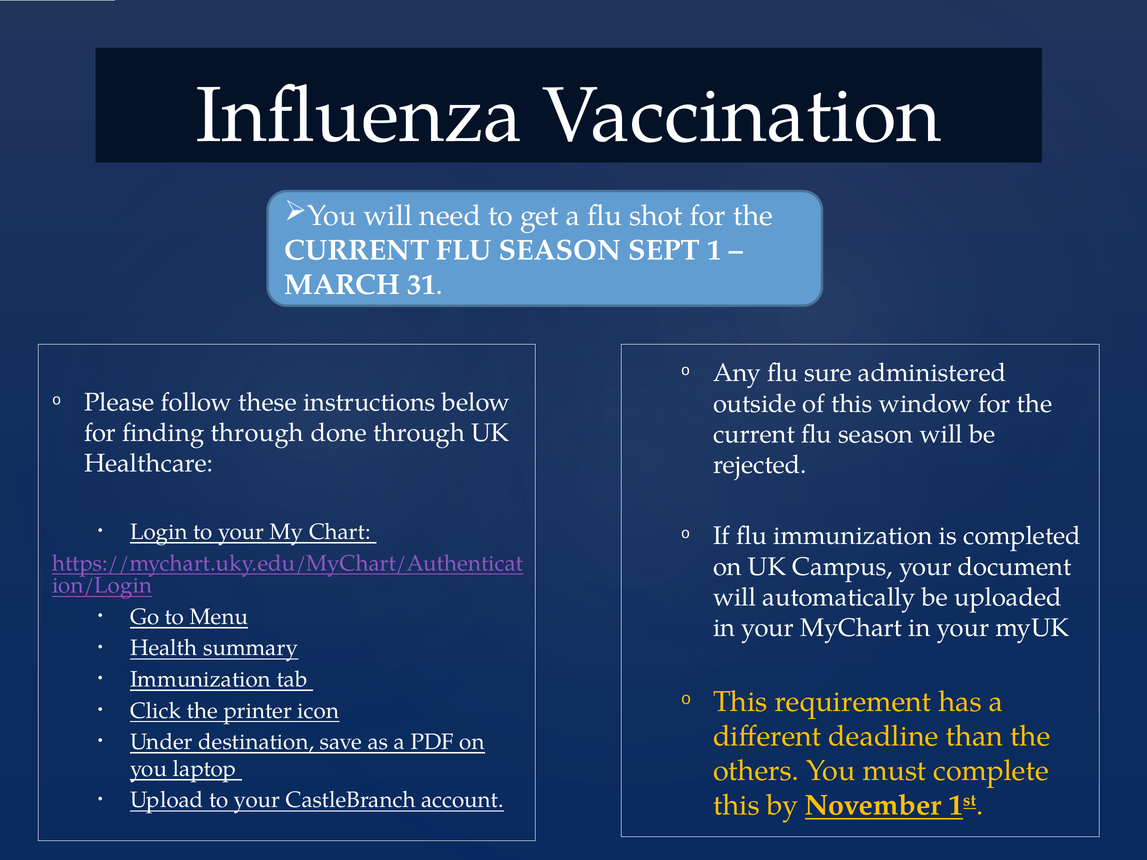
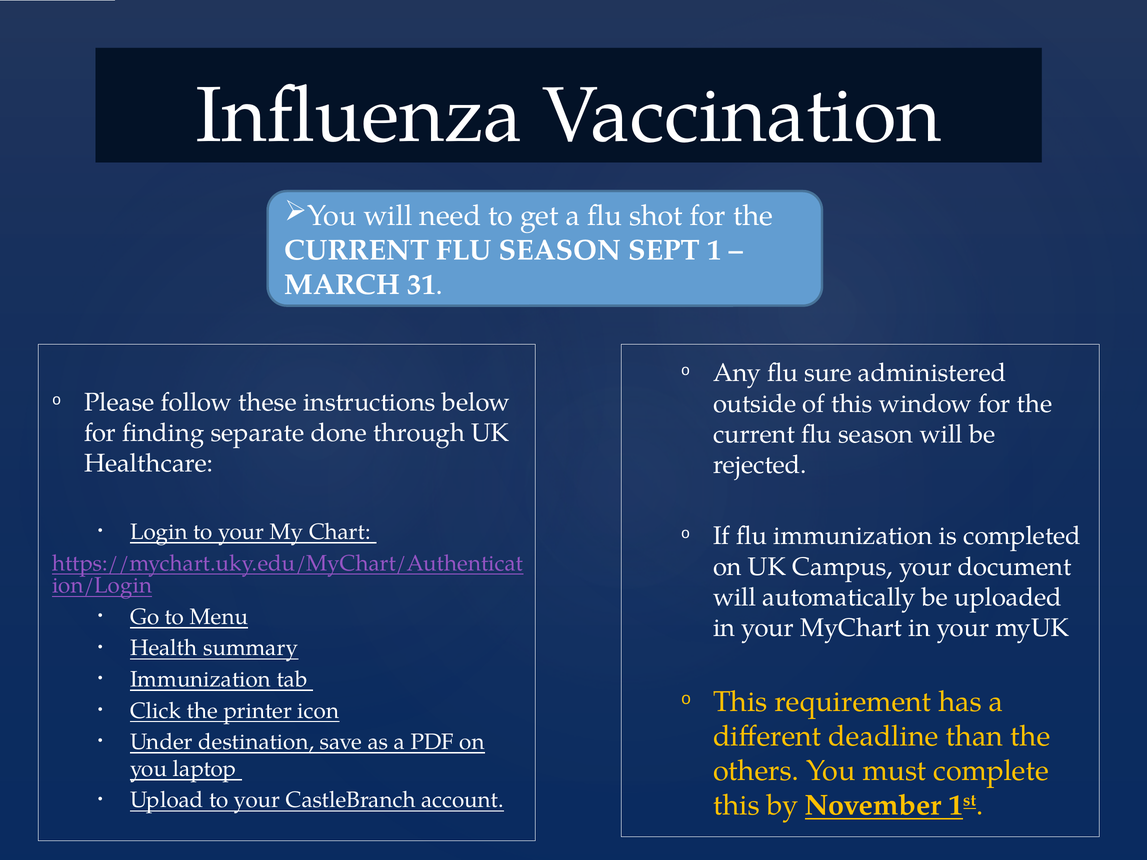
finding through: through -> separate (257, 433)
